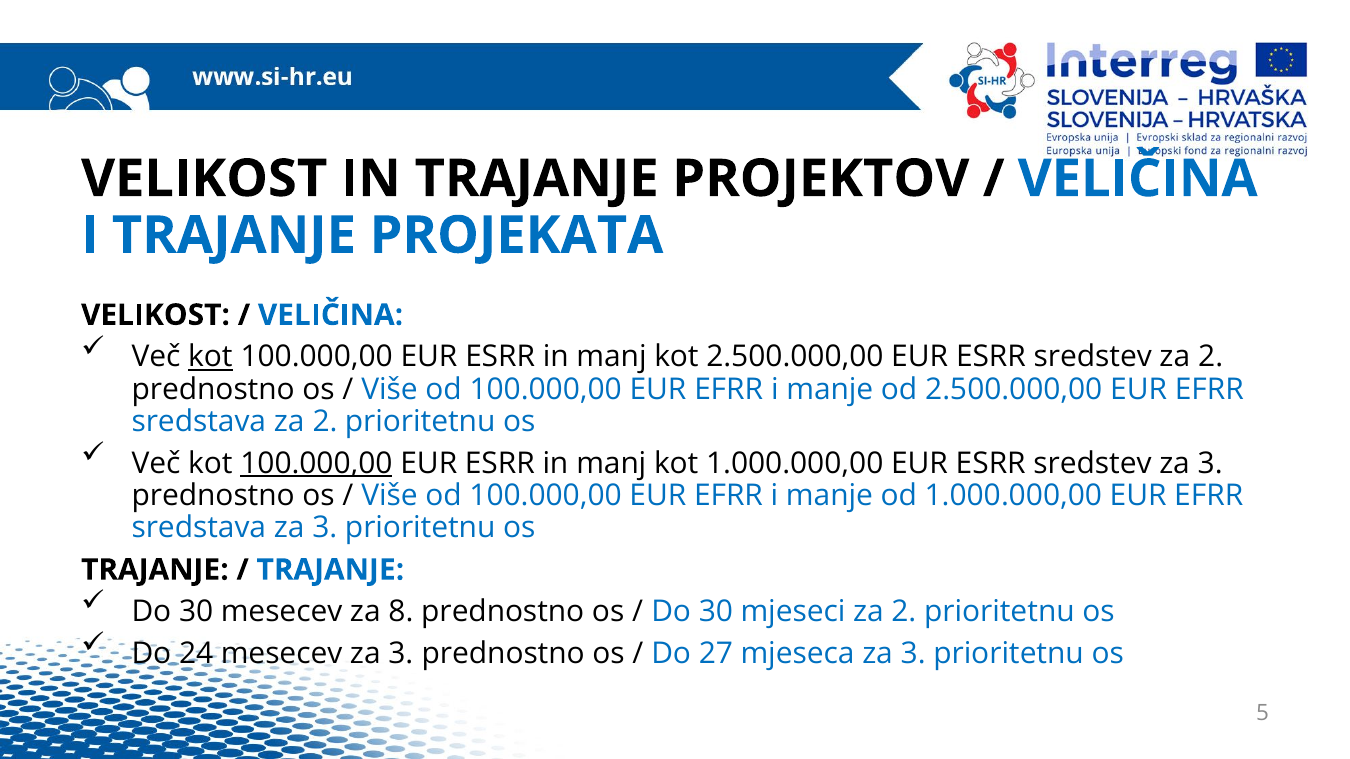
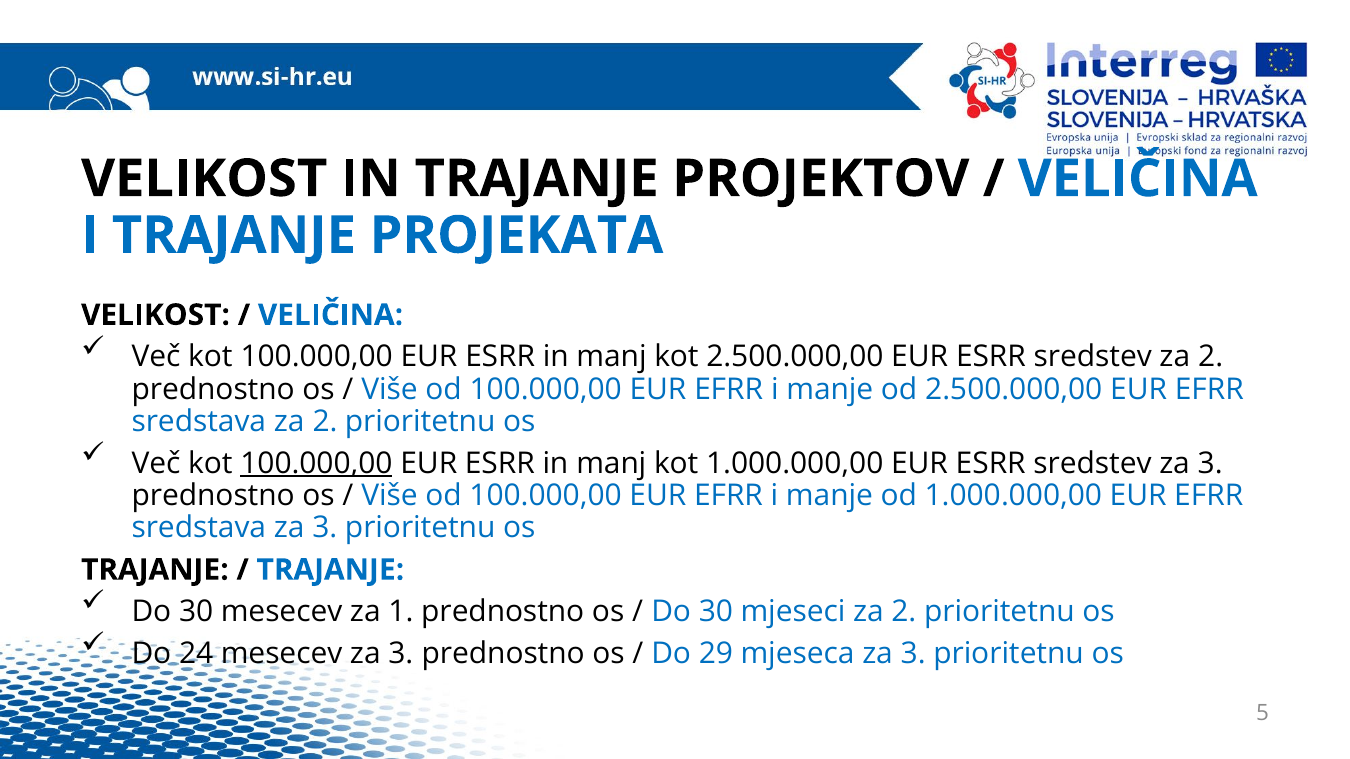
kot underline: present -> none (210, 357)
8: 8 -> 1 (401, 612)
27: 27 -> 29 (716, 654)
